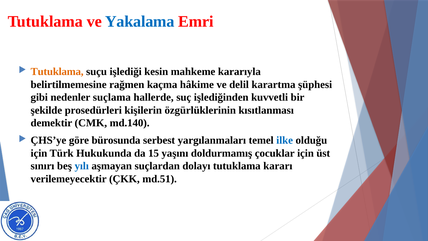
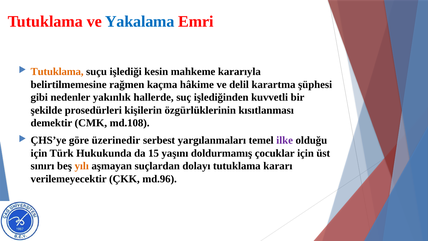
suçlama: suçlama -> yakınlık (112, 97)
md.140: md.140 -> md.108 (130, 123)
bürosunda: bürosunda -> üzerinedir (116, 140)
ilke colour: blue -> purple (285, 140)
yılı colour: blue -> orange (82, 166)
md.51: md.51 -> md.96 (160, 179)
